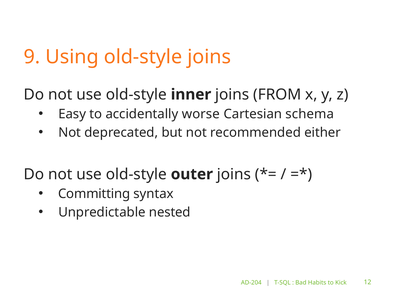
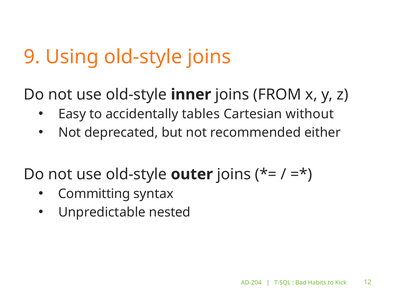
worse: worse -> tables (201, 114)
schema: schema -> without (310, 114)
